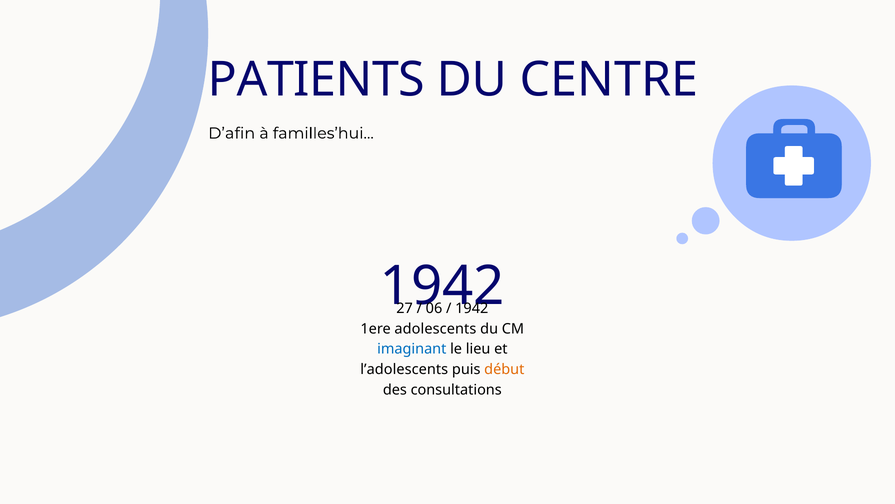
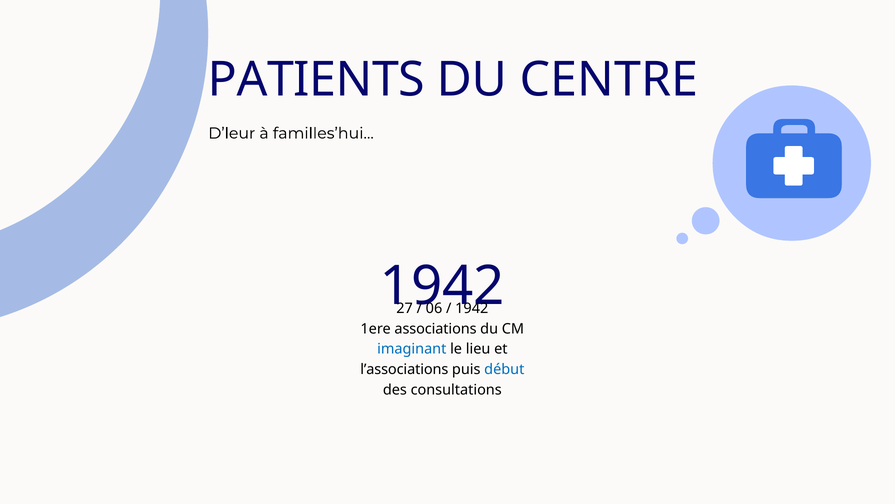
D’afin: D’afin -> D’leur (232, 133)
adolescents: adolescents -> associations (436, 328)
l’adolescents: l’adolescents -> l’associations (404, 369)
début colour: orange -> blue (504, 369)
